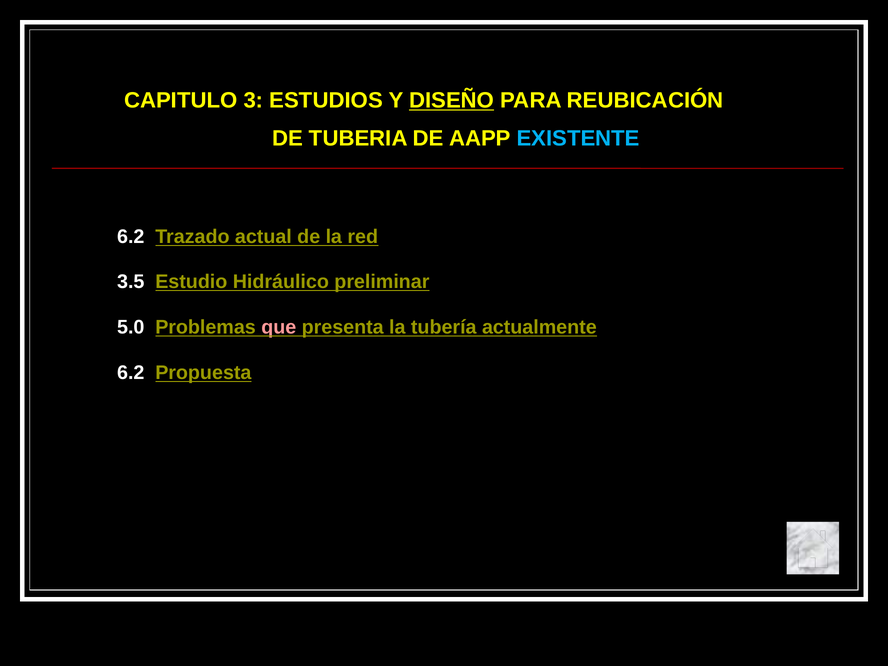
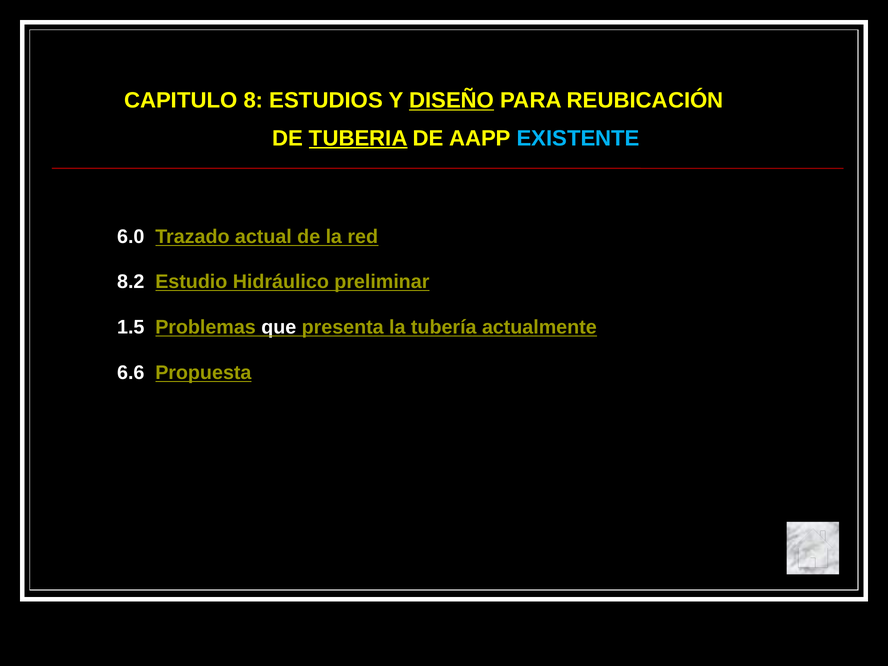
3: 3 -> 8 (253, 100)
TUBERIA underline: none -> present (358, 138)
6.2: 6.2 -> 6.0 (131, 237)
3.5: 3.5 -> 8.2 (131, 282)
5.0: 5.0 -> 1.5 (131, 327)
que colour: pink -> white (279, 327)
6.2: 6.2 -> 6.6 (131, 373)
